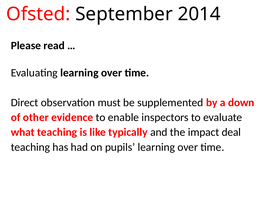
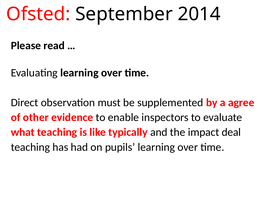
down: down -> agree (241, 103)
